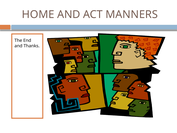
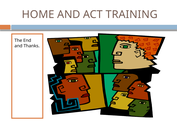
MANNERS: MANNERS -> TRAINING (132, 14)
